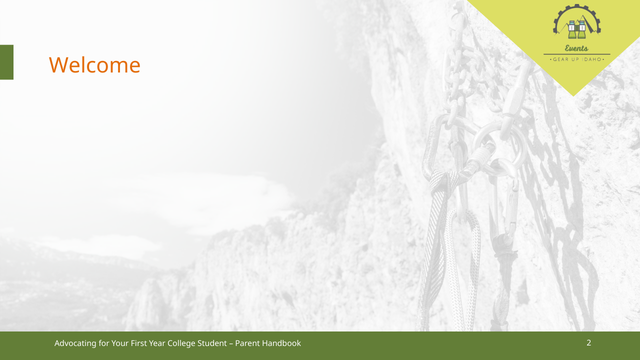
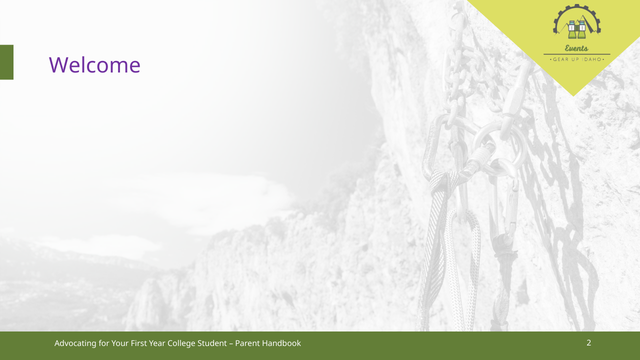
Welcome colour: orange -> purple (95, 66)
